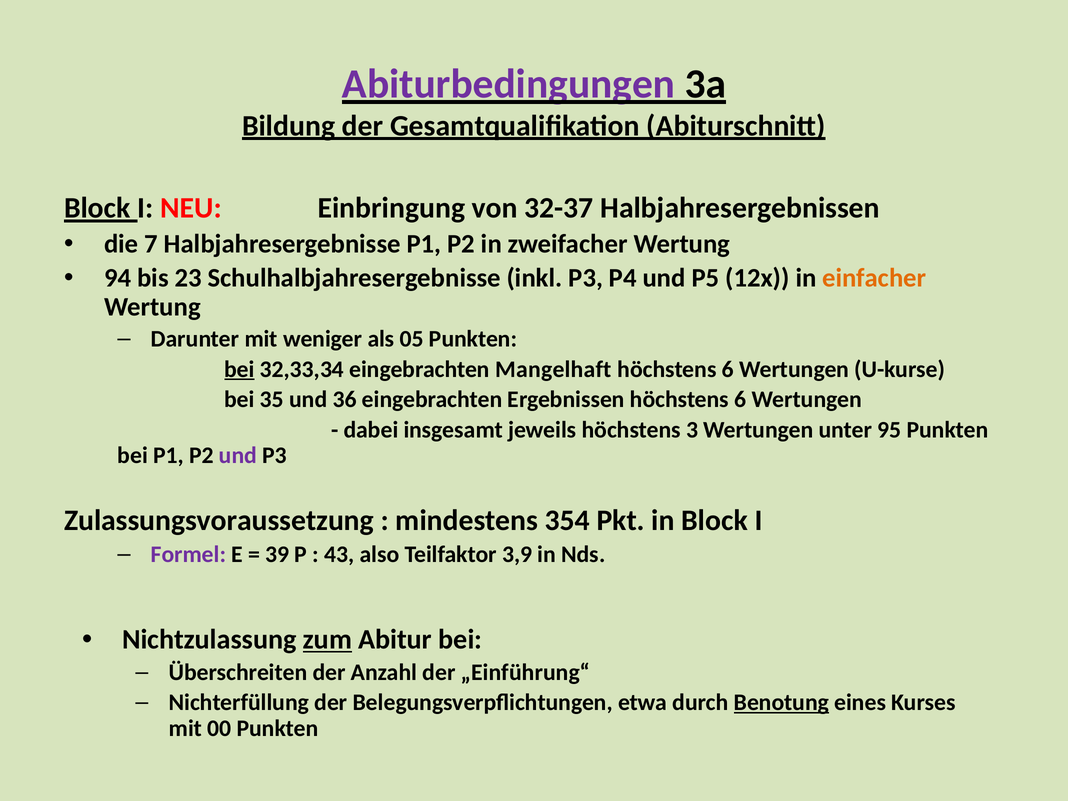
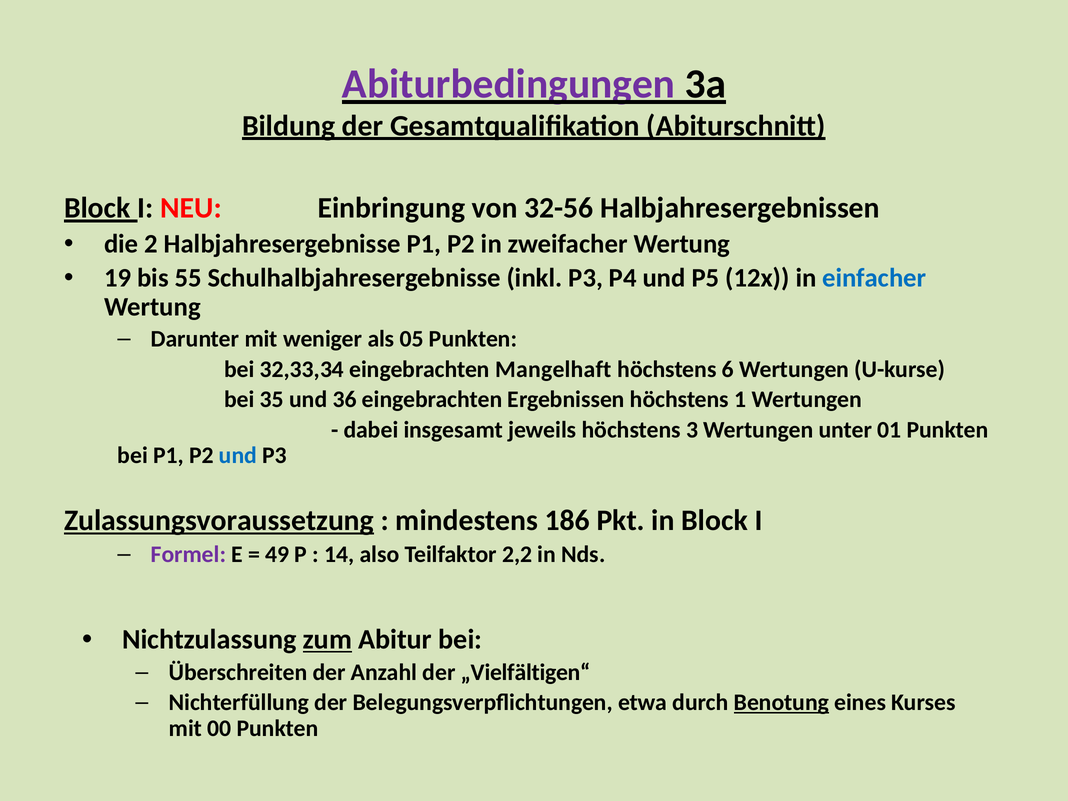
32-37: 32-37 -> 32-56 (559, 208)
7: 7 -> 2 (151, 244)
94: 94 -> 19 (118, 278)
23: 23 -> 55 (188, 278)
einfacher colour: orange -> blue (874, 278)
bei underline: present -> none (239, 369)
Ergebnissen höchstens 6: 6 -> 1 (740, 400)
95: 95 -> 01 (889, 430)
und colour: purple -> blue (238, 456)
Zulassungsvoraussetzung underline: none -> present (219, 521)
354: 354 -> 186 (567, 521)
39: 39 -> 49 (277, 554)
43: 43 -> 14 (339, 554)
3,9: 3,9 -> 2,2 (517, 554)
„Einführung“: „Einführung“ -> „Vielfältigen“ (526, 672)
